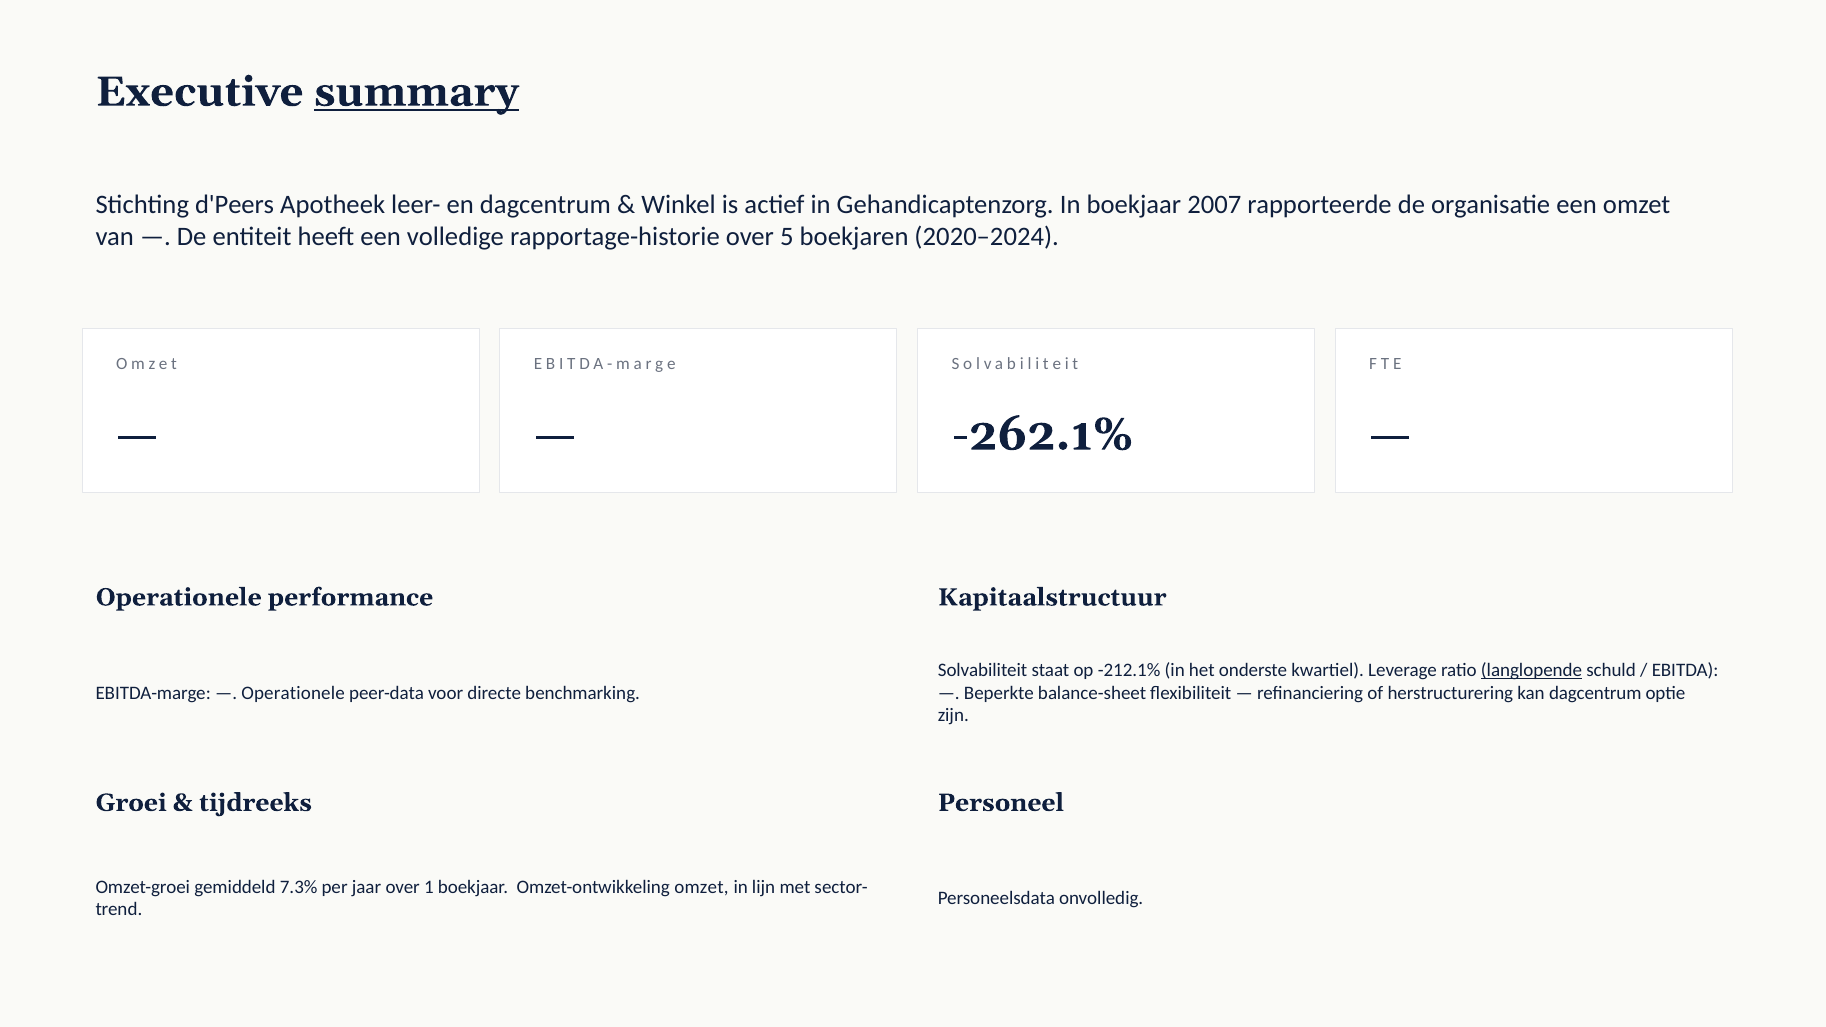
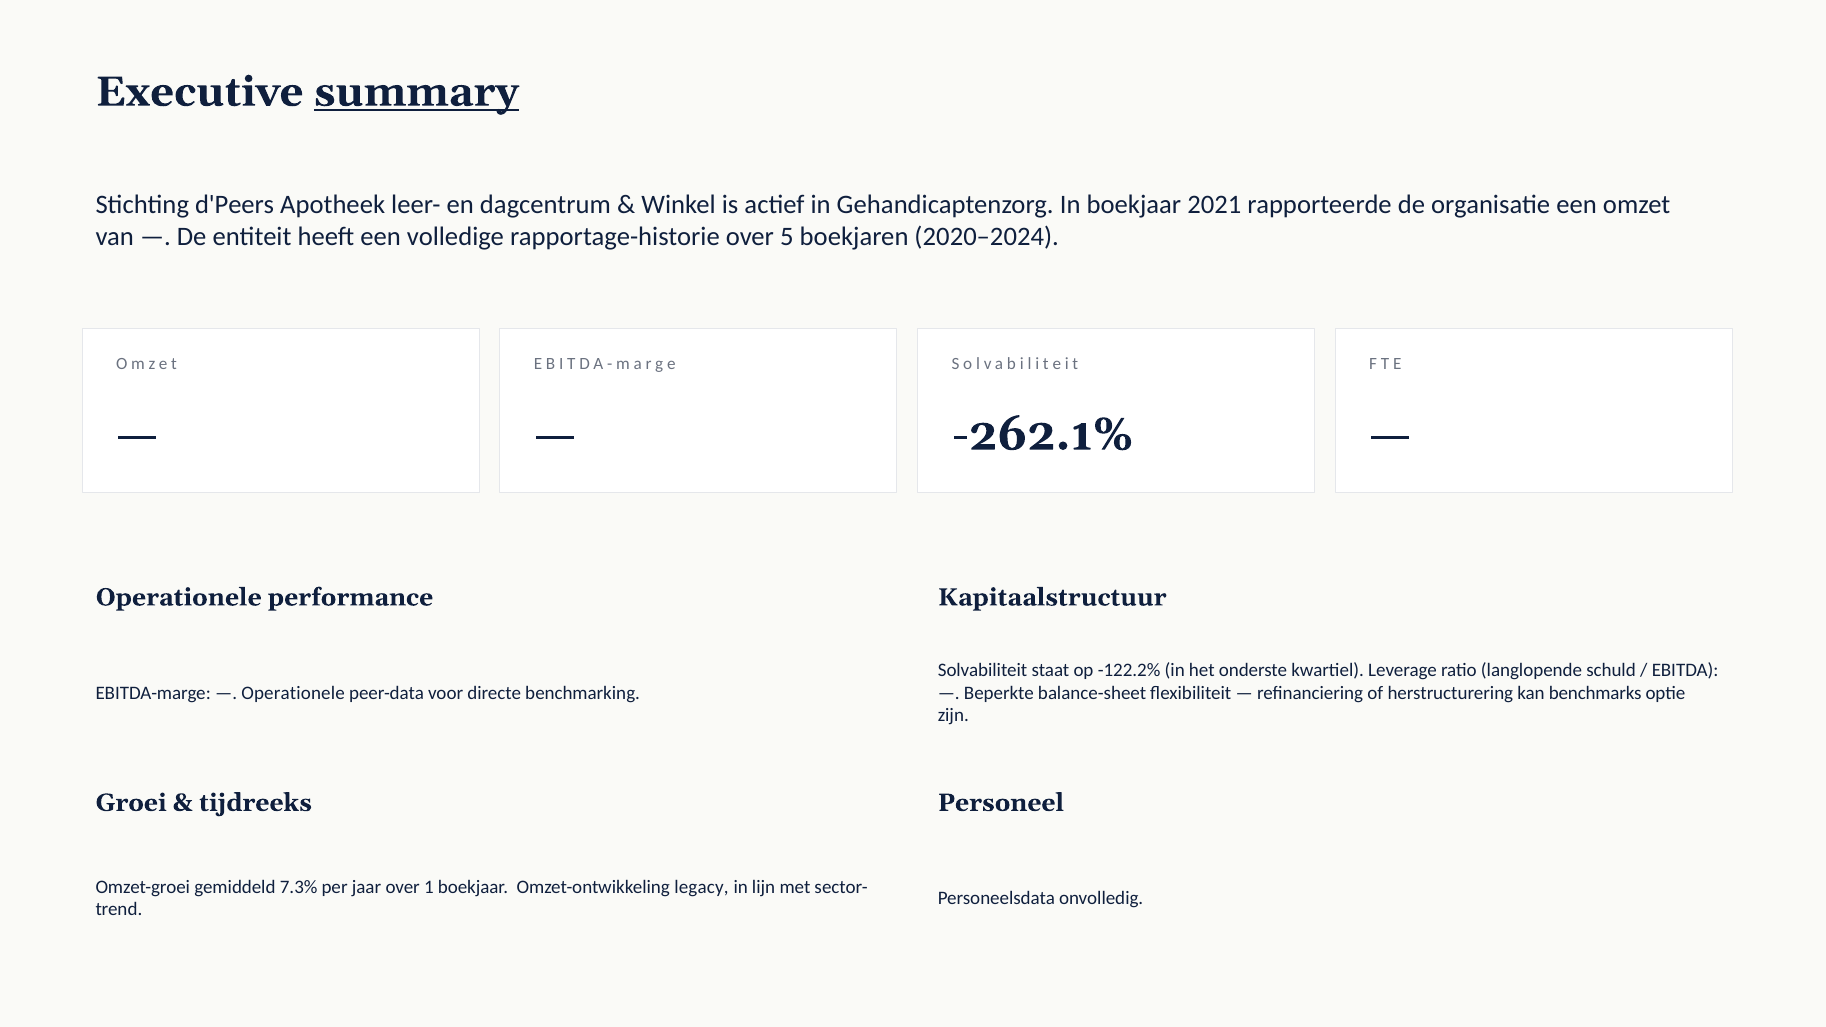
2007: 2007 -> 2021 (1214, 205)
-212.1%: -212.1% -> -122.2% (1129, 670)
langlopende underline: present -> none (1532, 670)
kan dagcentrum: dagcentrum -> benchmarks (1595, 693)
Omzet-ontwikkeling omzet: omzet -> legacy (701, 887)
